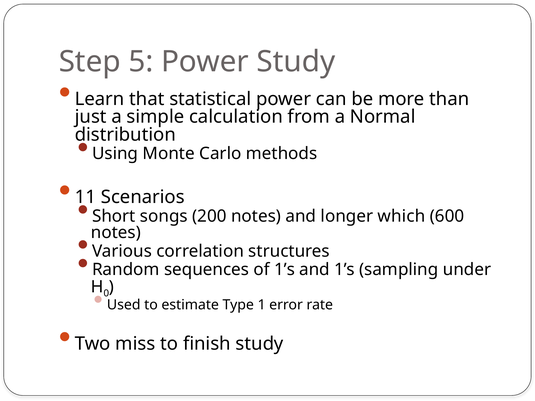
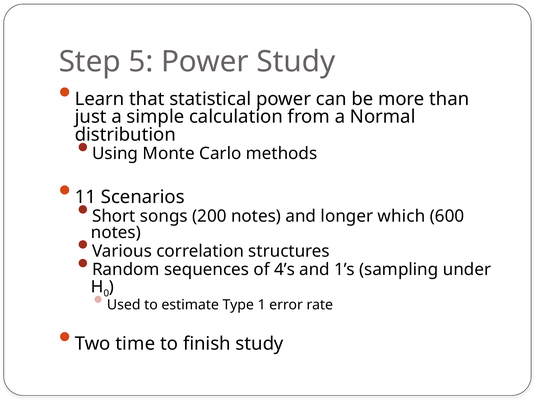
of 1’s: 1’s -> 4’s (285, 270)
miss: miss -> time (135, 344)
